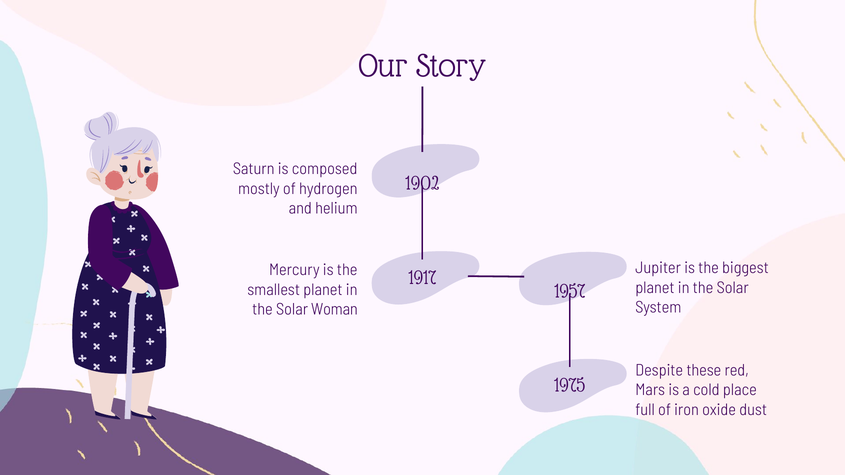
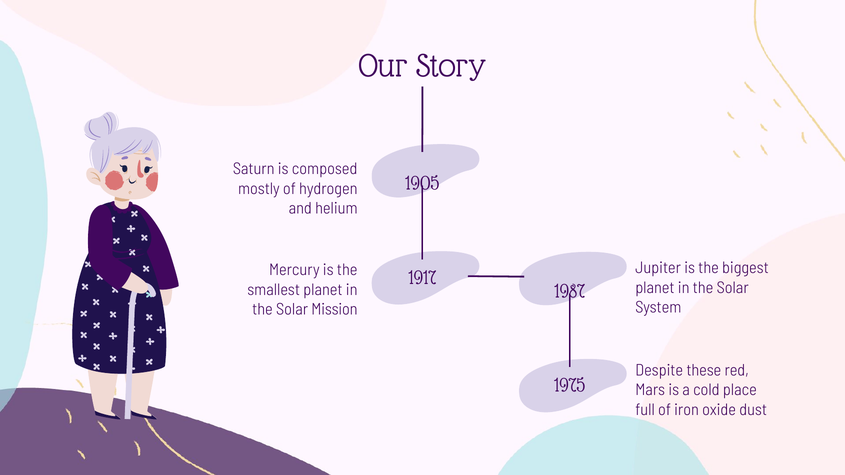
1902: 1902 -> 1905 (422, 183)
1957: 1957 -> 1987 (570, 291)
Woman: Woman -> Mission (334, 310)
